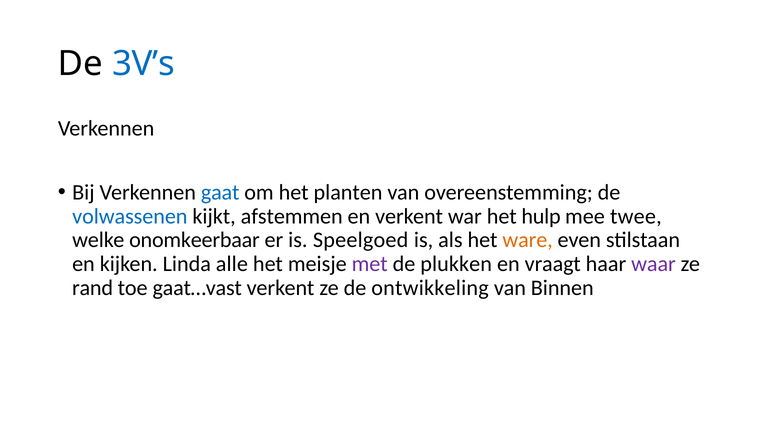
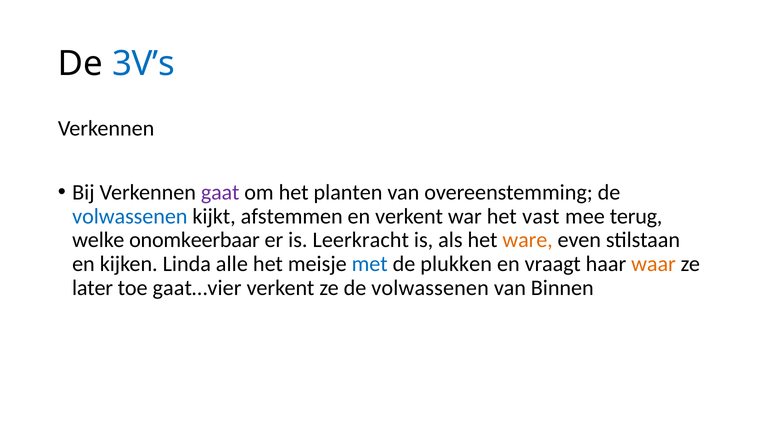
gaat colour: blue -> purple (220, 192)
hulp: hulp -> vast (541, 216)
twee: twee -> terug (636, 216)
Speelgoed: Speelgoed -> Leerkracht (361, 240)
met colour: purple -> blue (370, 264)
waar colour: purple -> orange (654, 264)
rand: rand -> later (93, 288)
gaat…vast: gaat…vast -> gaat…vier (197, 288)
ze de ontwikkeling: ontwikkeling -> volwassenen (430, 288)
